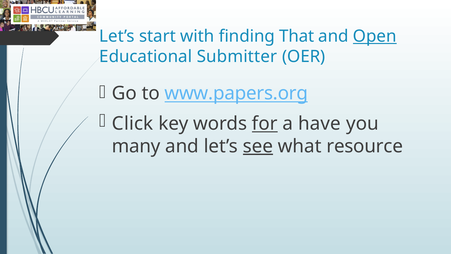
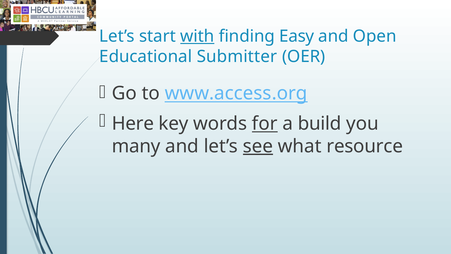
with underline: none -> present (197, 36)
That: That -> Easy (297, 36)
Open underline: present -> none (375, 36)
www.papers.org: www.papers.org -> www.access.org (236, 93)
Click: Click -> Here (133, 123)
have: have -> build (320, 123)
